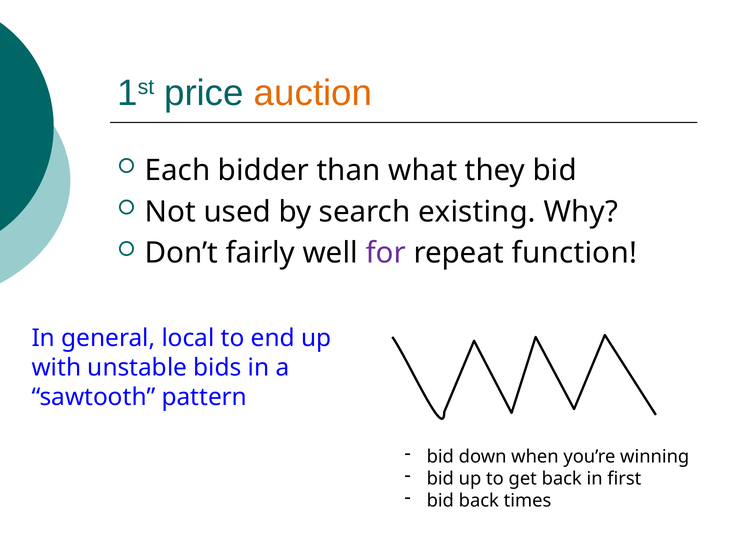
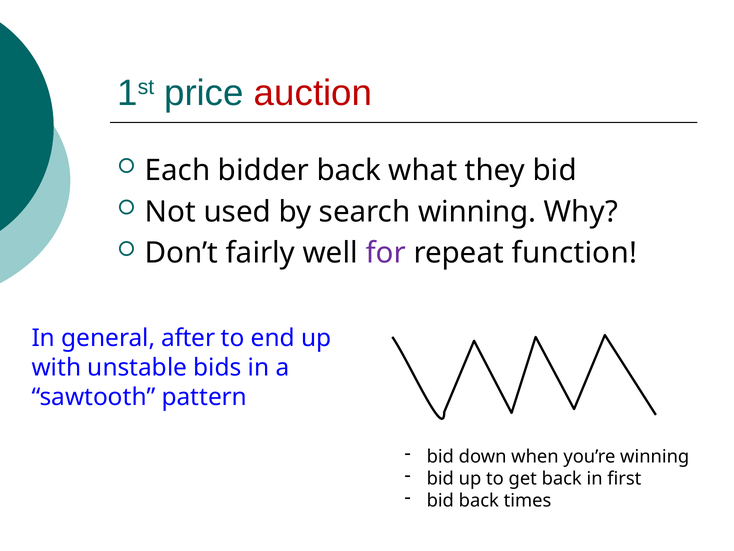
auction colour: orange -> red (313, 93)
bidder than: than -> back (349, 170)
search existing: existing -> winning (477, 212)
local: local -> after (188, 338)
